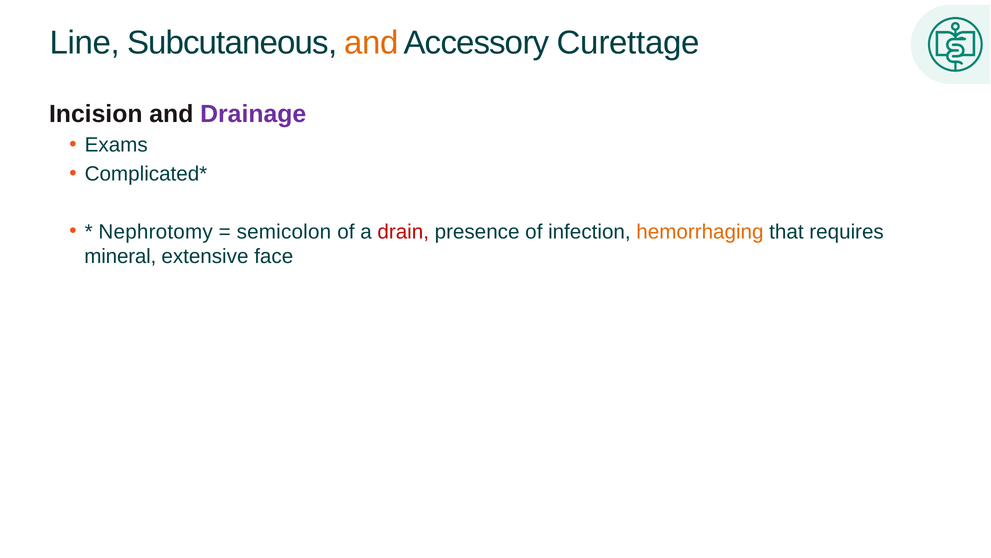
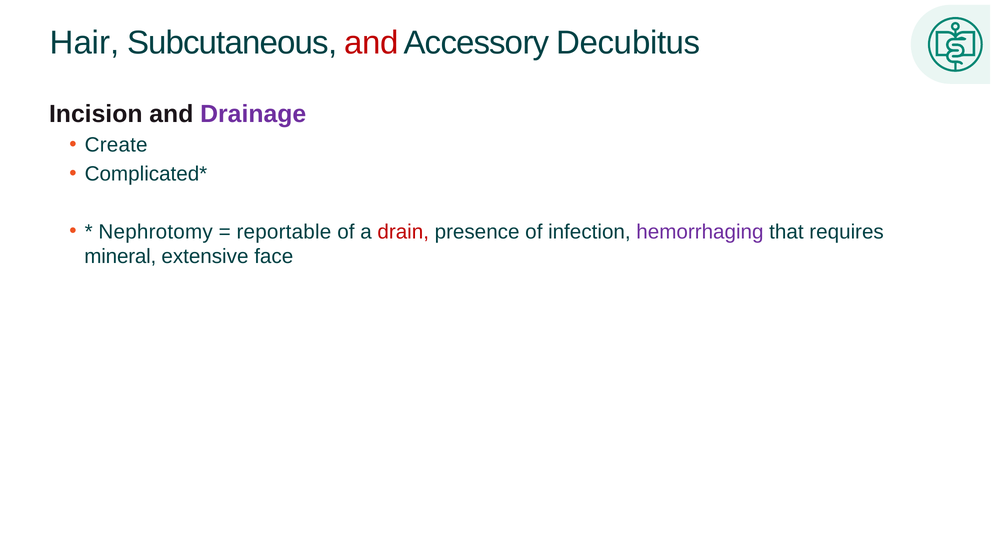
Line: Line -> Hair (85, 43)
and colour: orange -> red (372, 43)
Curettage: Curettage -> Decubitus (628, 43)
Exams: Exams -> Create (116, 145)
semicolon: semicolon -> reportable (284, 232)
hemorrhaging colour: orange -> purple (700, 232)
